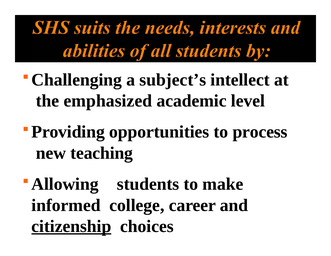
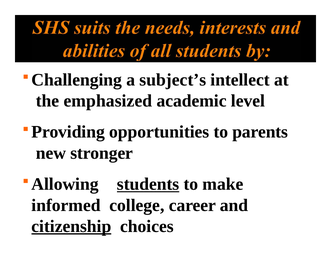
process: process -> parents (260, 132)
teaching: teaching -> stronger (102, 153)
students underline: none -> present (148, 184)
